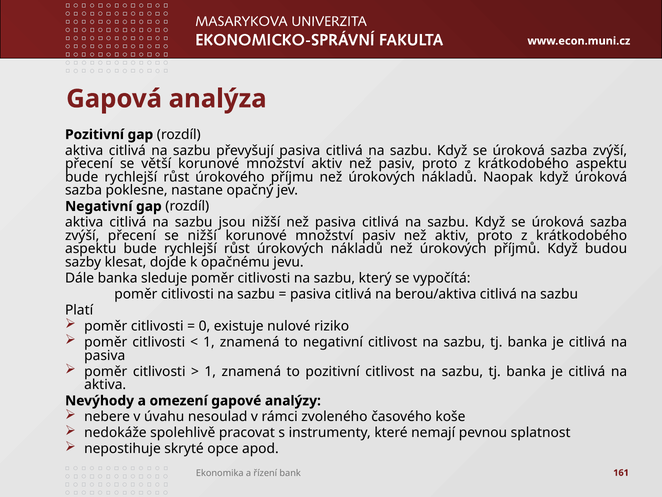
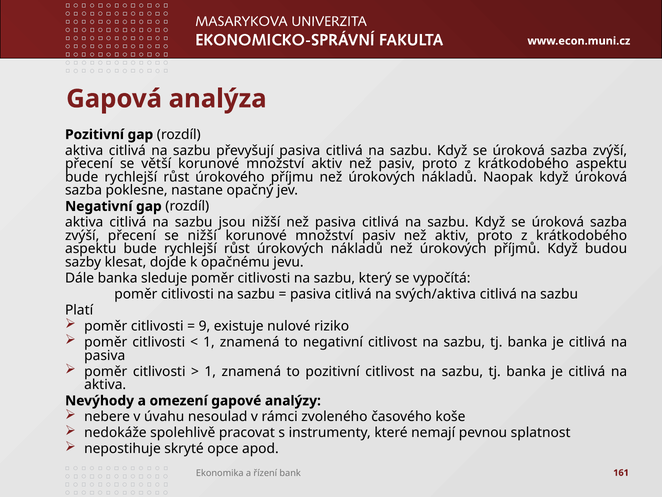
berou/aktiva: berou/aktiva -> svých/aktiva (436, 294)
0: 0 -> 9 (204, 326)
